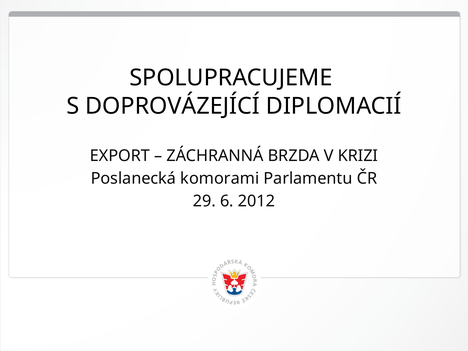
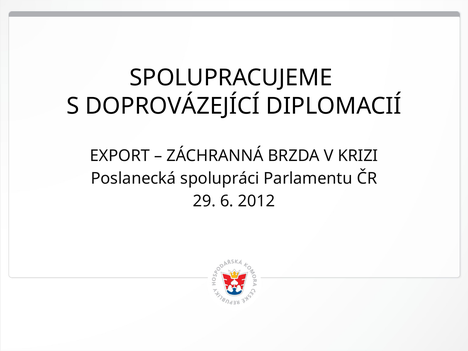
komorami: komorami -> spolupráci (220, 179)
